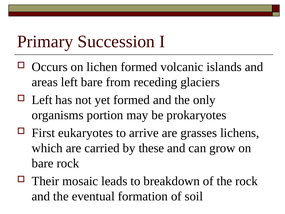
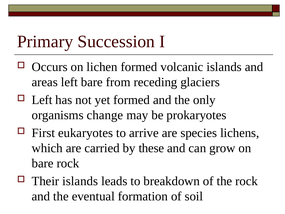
portion: portion -> change (105, 115)
grasses: grasses -> species (199, 133)
Their mosaic: mosaic -> islands (80, 181)
